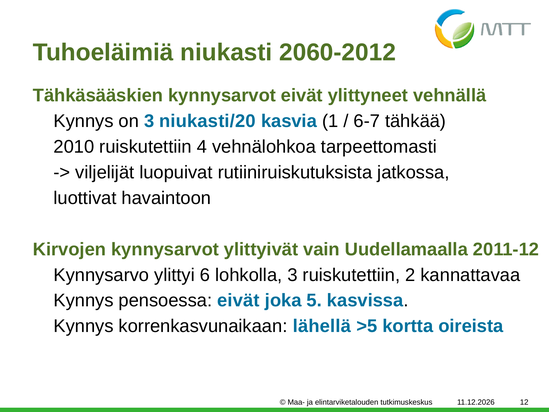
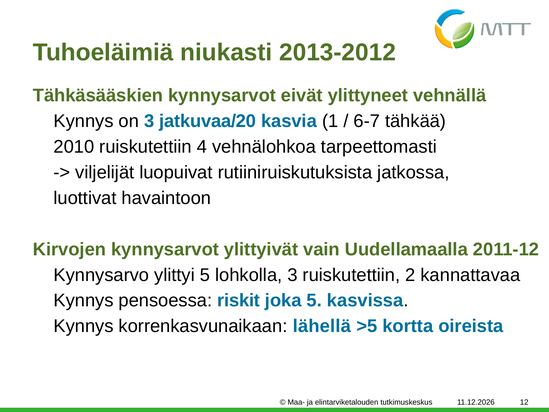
2060-2012: 2060-2012 -> 2013-2012 (338, 52)
niukasti/20: niukasti/20 -> jatkuvaa/20 (208, 121)
ylittyi 6: 6 -> 5 (205, 275)
pensoessa eivät: eivät -> riskit (239, 300)
